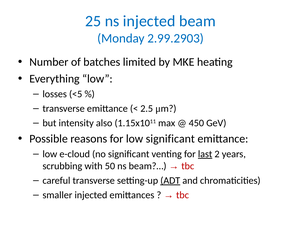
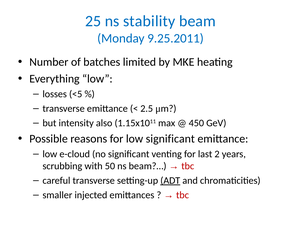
ns injected: injected -> stability (149, 21)
2.99.2903: 2.99.2903 -> 9.25.2011 (176, 38)
last underline: present -> none (205, 154)
